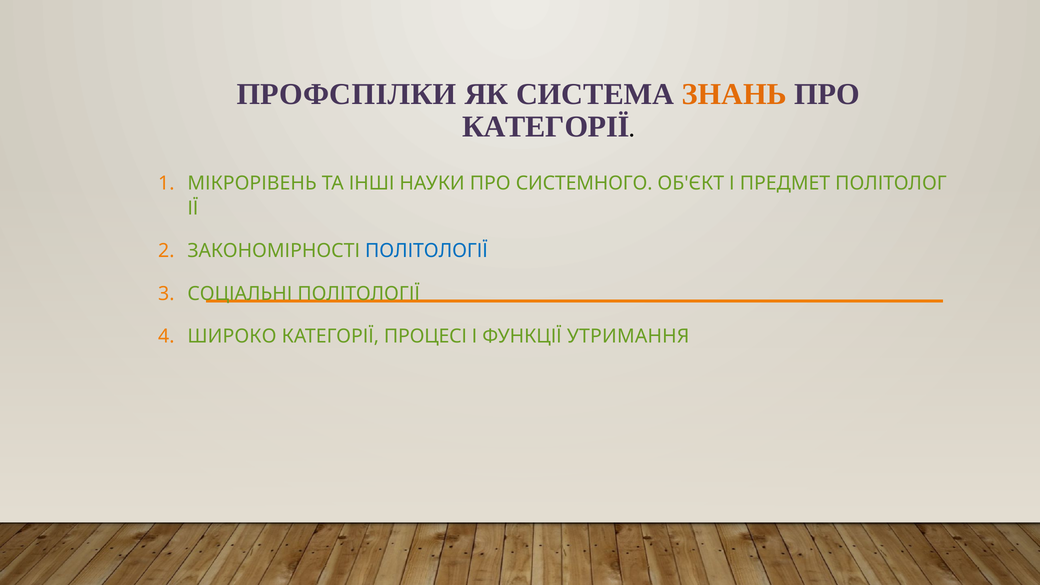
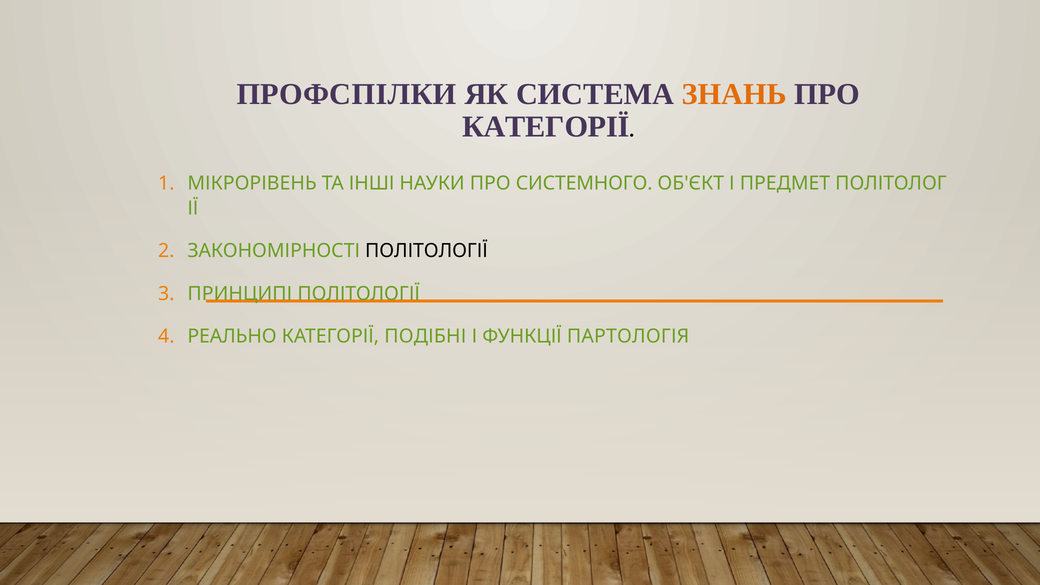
ПОЛІТОЛОГІЇ colour: blue -> black (426, 251)
СОЦІАЛЬНІ: СОЦІАЛЬНІ -> ПРИНЦИПІ (240, 294)
ШИРОКО: ШИРОКО -> РЕАЛЬНО (232, 336)
ПРОЦЕСІ: ПРОЦЕСІ -> ПОДІБНІ (425, 336)
УТРИМАННЯ: УТРИМАННЯ -> ПАРТОЛОГІЯ (628, 336)
